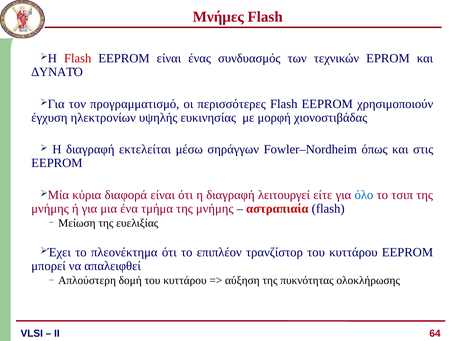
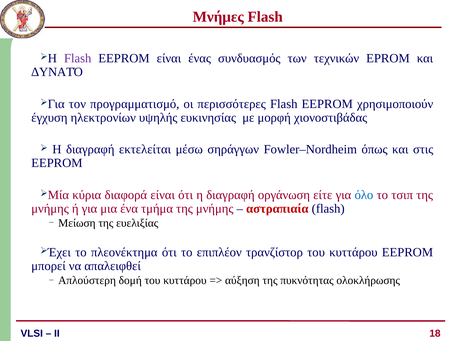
Flash colour: red -> purple (78, 58)
λειτουργεί: λειτουργεί -> οργάνωση (284, 195)
64: 64 -> 18 (435, 333)
